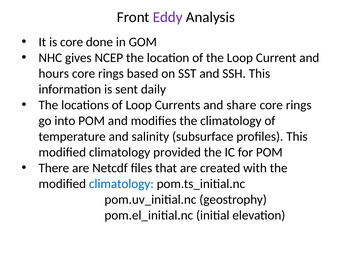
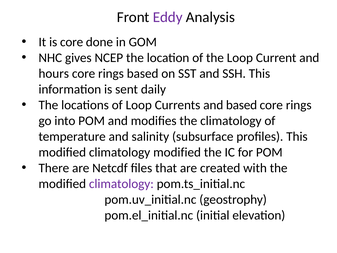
and share: share -> based (242, 105)
climatology provided: provided -> modified (177, 152)
climatology colour: blue -> purple (121, 184)
